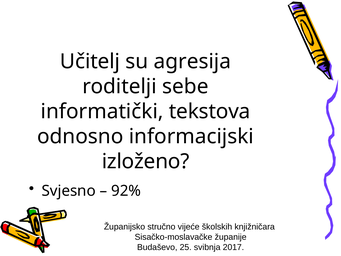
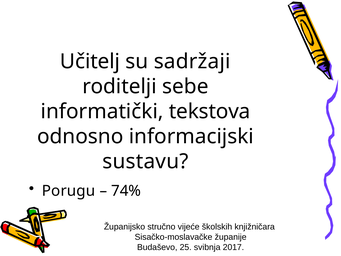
agresija: agresija -> sadržaji (192, 61)
izloženo: izloženo -> sustavu (145, 161)
Svjesno: Svjesno -> Porugu (69, 191)
92%: 92% -> 74% (126, 191)
